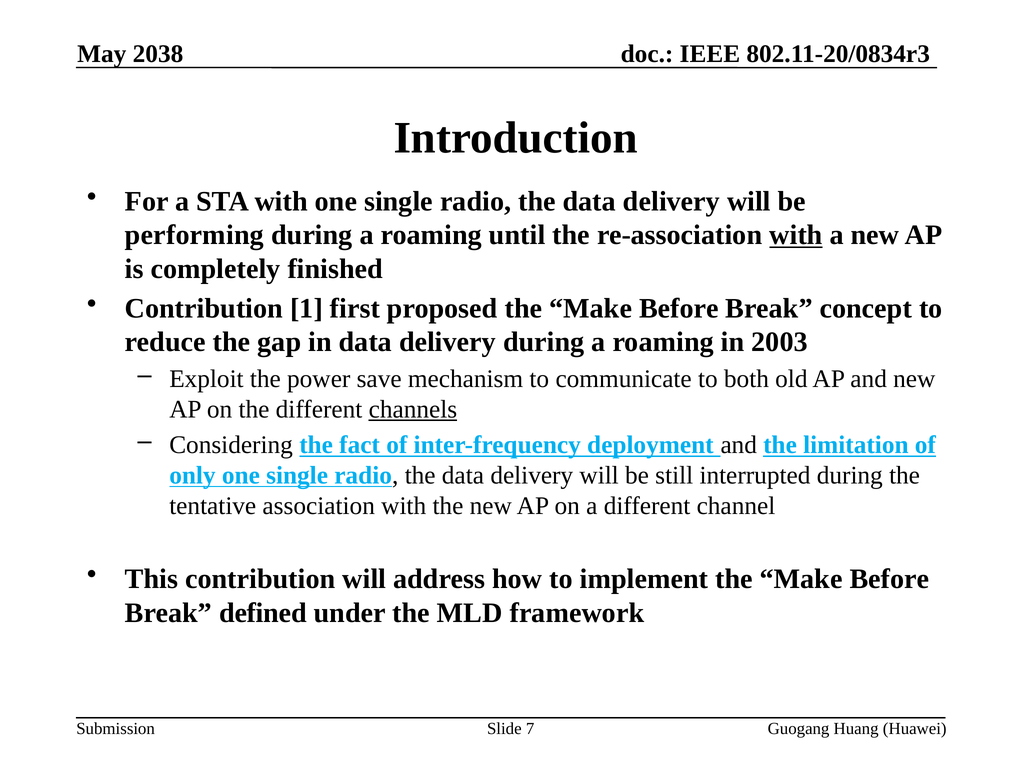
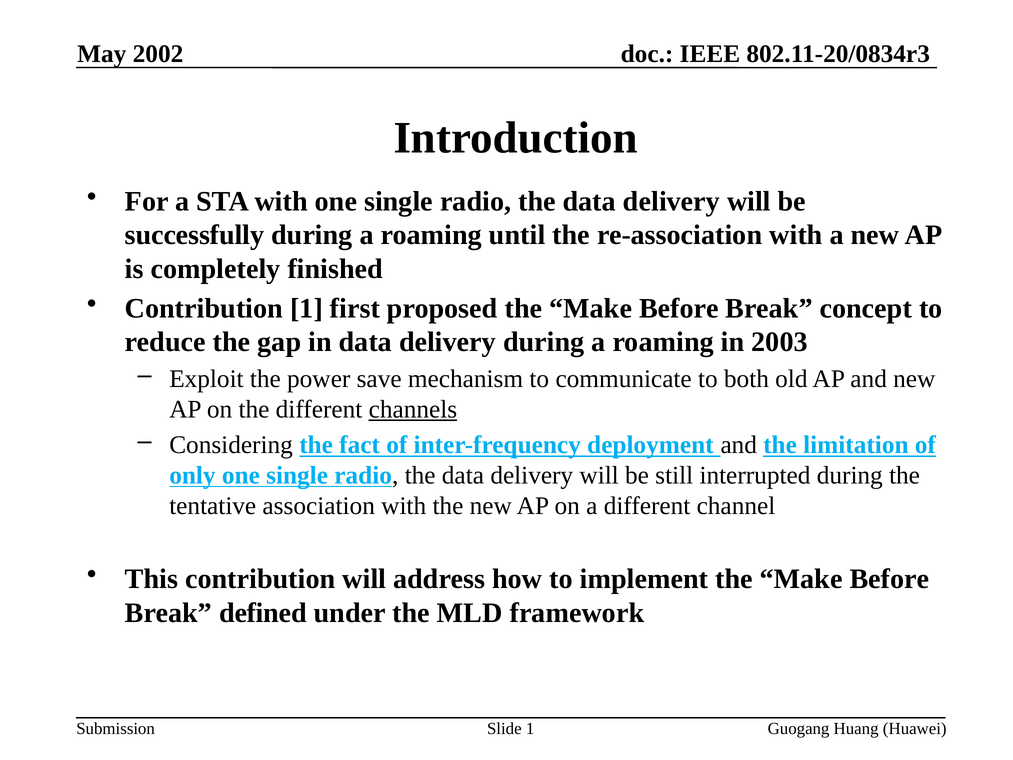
2038: 2038 -> 2002 (158, 54)
performing: performing -> successfully (195, 235)
with underline: present -> none (796, 235)
Slide 7: 7 -> 1 (530, 729)
